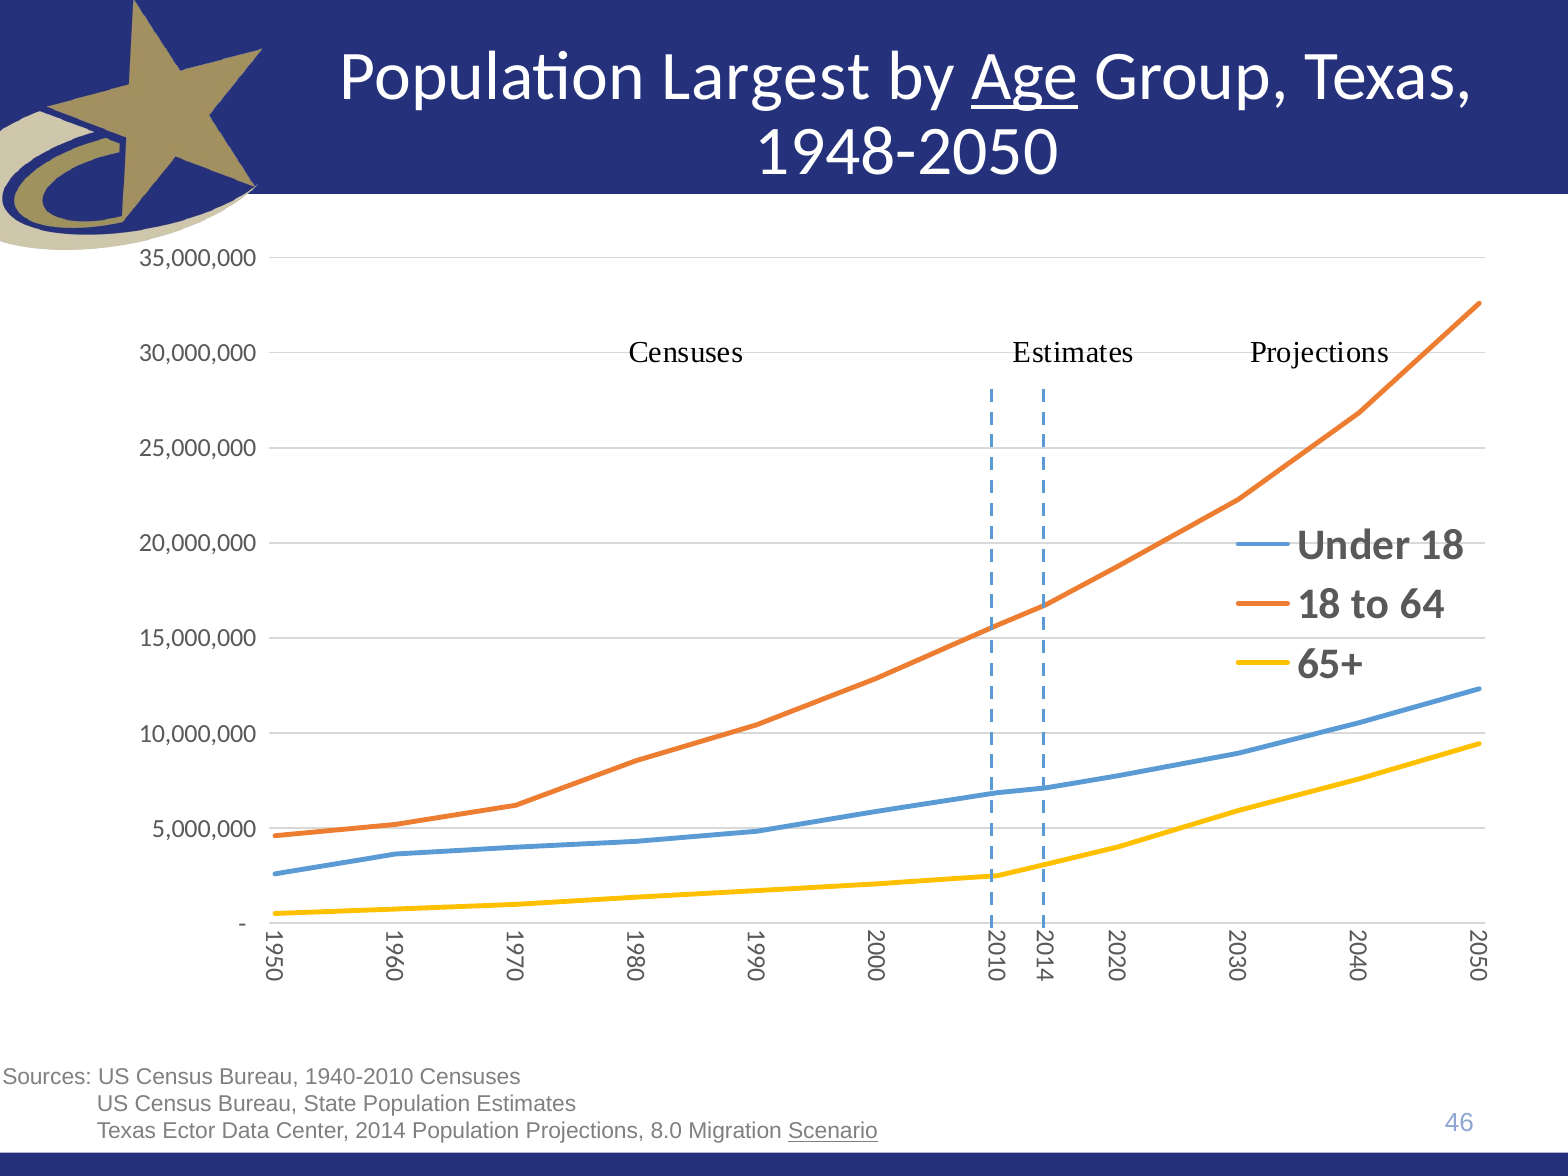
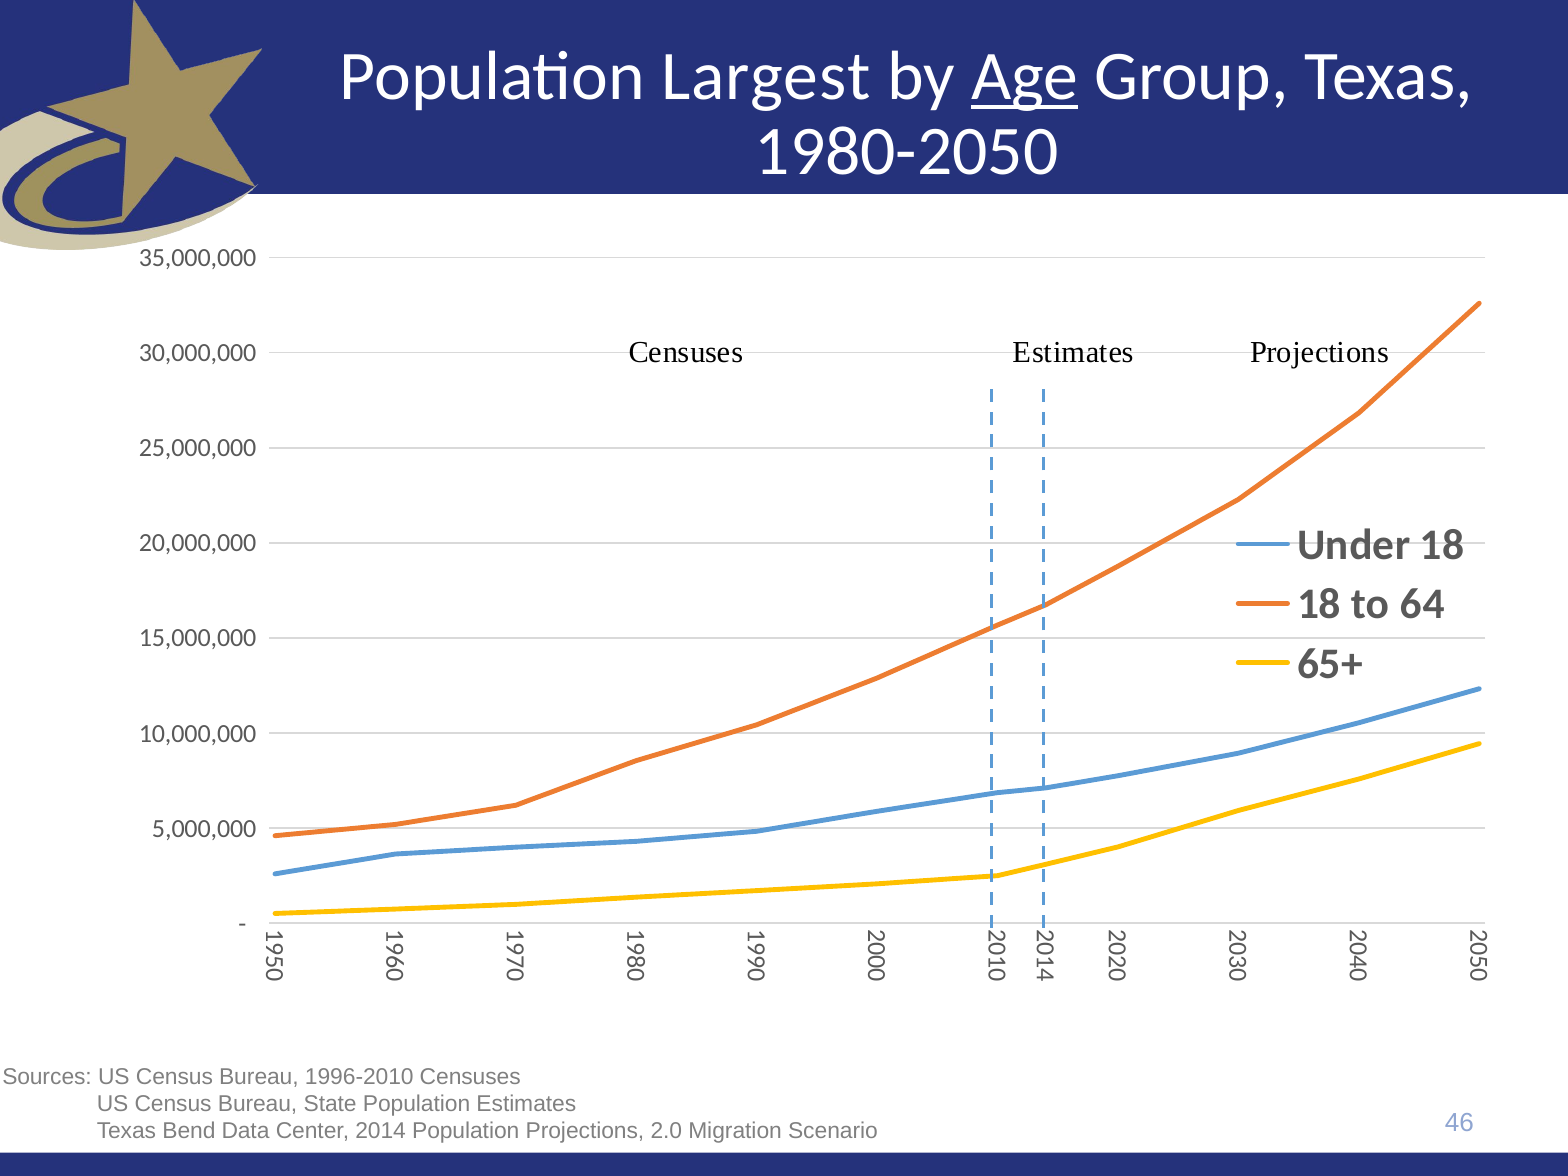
1948-2050: 1948-2050 -> 1980-2050 (907, 152)
1940-2010: 1940-2010 -> 1996-2010 (359, 1077)
Ector: Ector -> Bend (189, 1131)
8.0: 8.0 -> 2.0 (666, 1131)
Scenario underline: present -> none (833, 1131)
